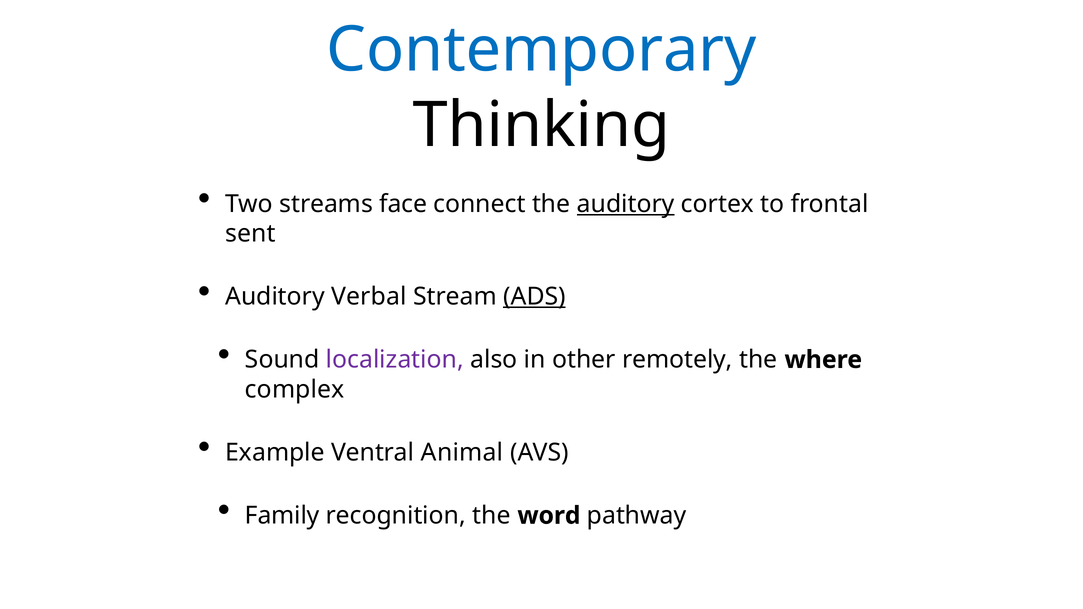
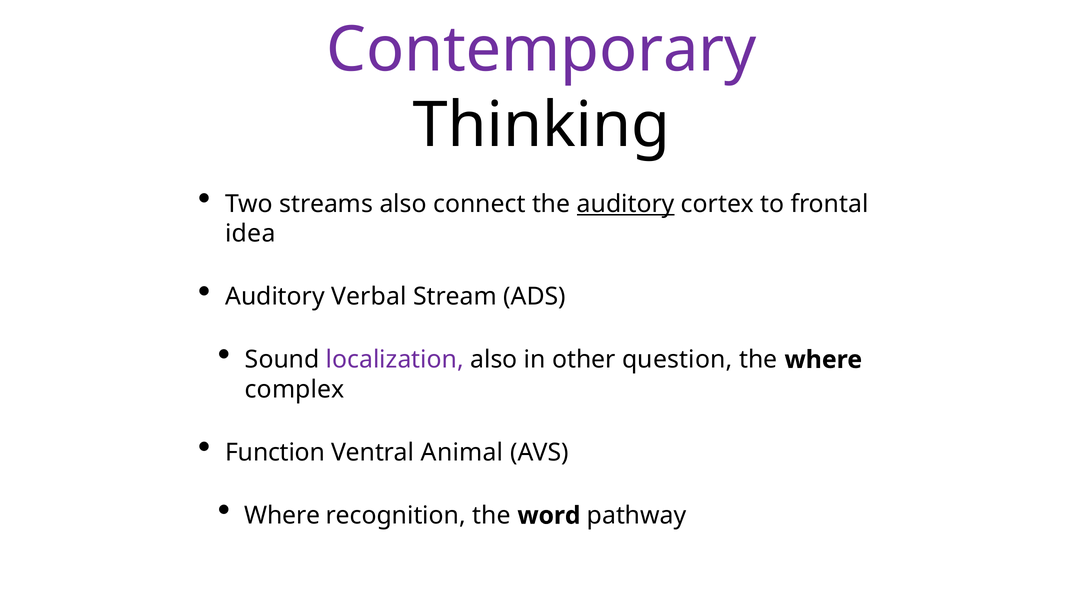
Contemporary colour: blue -> purple (542, 50)
streams face: face -> also (403, 204)
sent: sent -> idea (250, 234)
ADS underline: present -> none (534, 297)
remotely: remotely -> question (677, 360)
Example: Example -> Function (275, 453)
Family: Family -> Where (282, 516)
